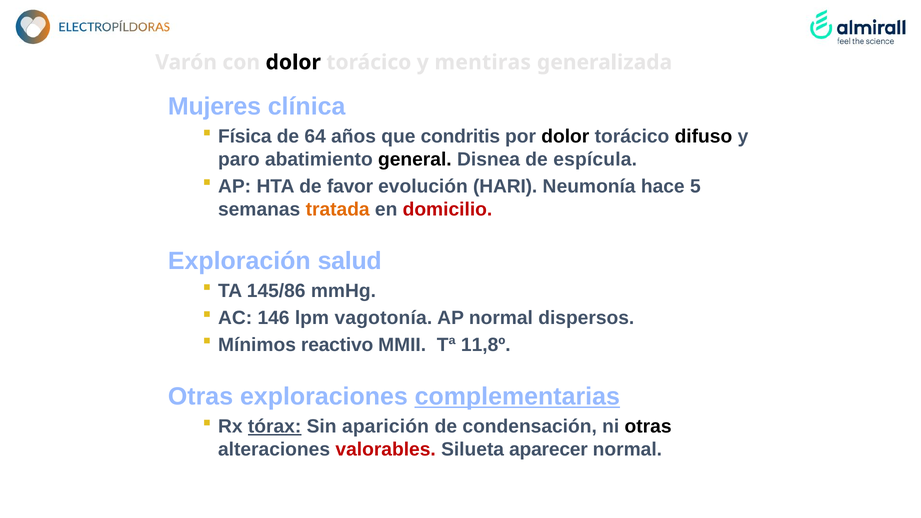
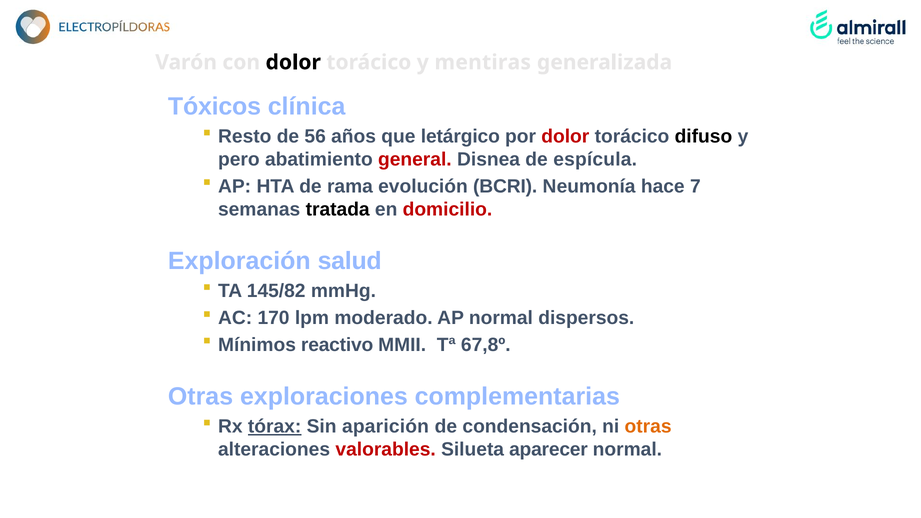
Mujeres: Mujeres -> Tóxicos (214, 106)
Física: Física -> Resto (245, 136)
64: 64 -> 56 (315, 136)
condritis: condritis -> letárgico (460, 136)
dolor colour: black -> red (565, 136)
paro: paro -> pero (239, 159)
general colour: black -> red (415, 159)
favor: favor -> rama (350, 186)
HARI: HARI -> BCRI (505, 186)
5: 5 -> 7 (695, 186)
tratada colour: orange -> black (338, 209)
145/86: 145/86 -> 145/82 (276, 291)
146: 146 -> 170 (274, 318)
vagotonía: vagotonía -> moderado (383, 318)
11,8º: 11,8º -> 67,8º (486, 345)
complementarias underline: present -> none (517, 397)
otras colour: black -> orange (648, 426)
